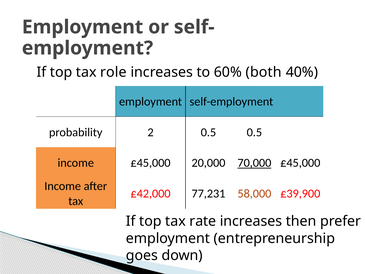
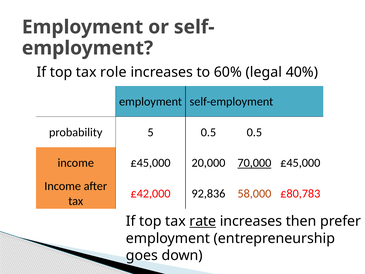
both: both -> legal (264, 72)
2: 2 -> 5 (151, 132)
77,231: 77,231 -> 92,836 (208, 193)
£39,900: £39,900 -> £80,783 (300, 193)
rate underline: none -> present (203, 221)
